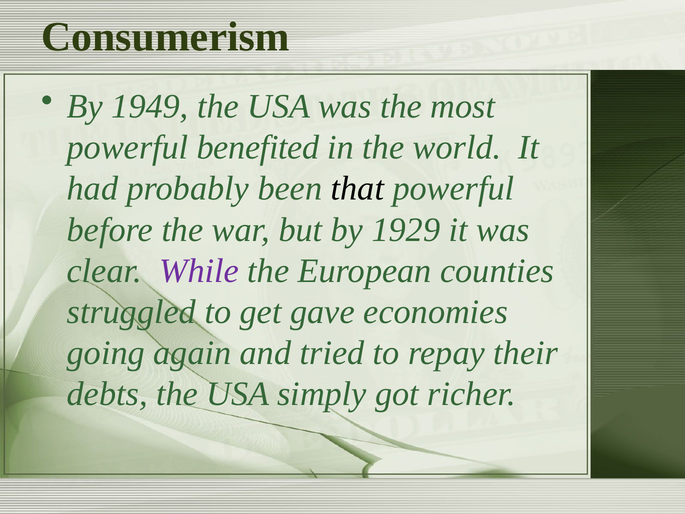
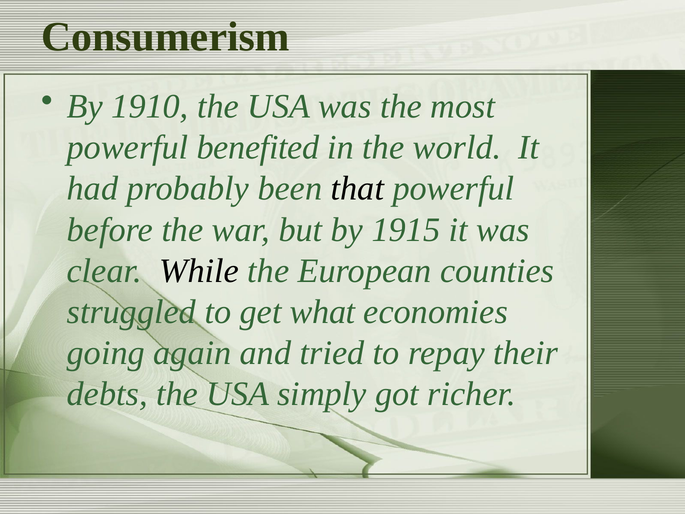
1949: 1949 -> 1910 (150, 106)
1929: 1929 -> 1915 (406, 230)
While colour: purple -> black (199, 271)
gave: gave -> what (323, 312)
